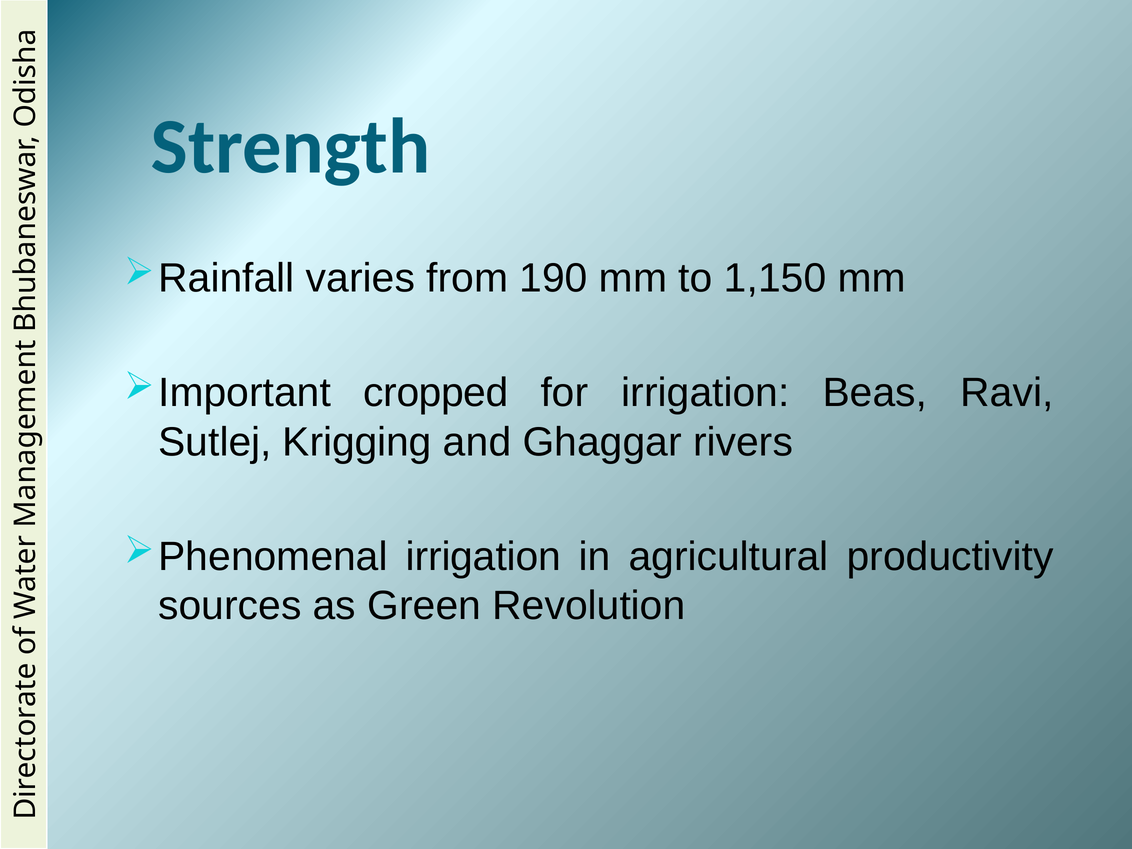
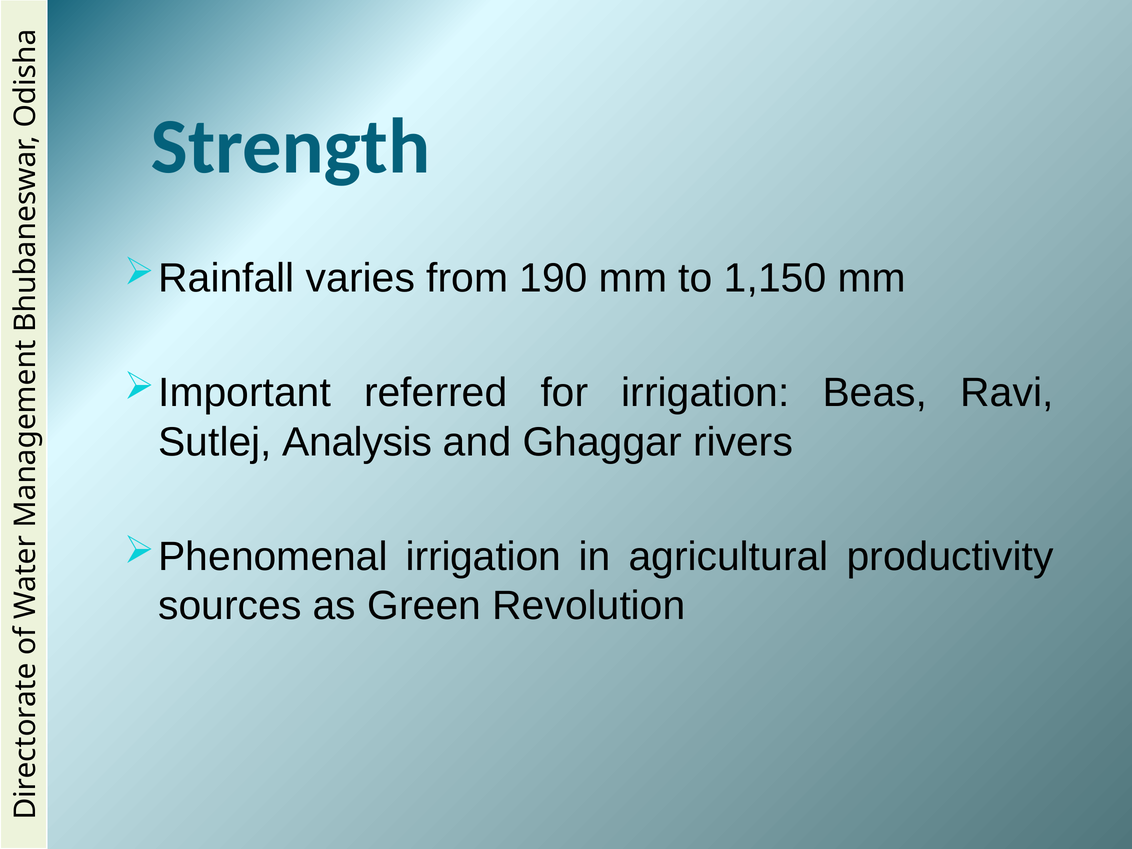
cropped: cropped -> referred (436, 393)
Krigging: Krigging -> Analysis (357, 442)
